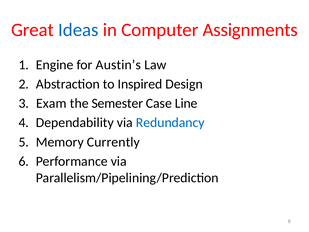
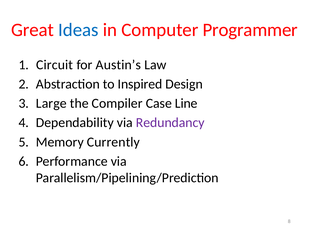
Assignments: Assignments -> Programmer (250, 30)
Engine: Engine -> Circuit (55, 65)
Exam: Exam -> Large (51, 103)
Semester: Semester -> Compiler (117, 103)
Redundancy colour: blue -> purple (170, 123)
